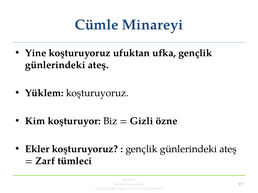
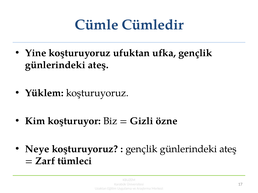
Minareyi: Minareyi -> Cümledir (153, 25)
Ekler: Ekler -> Neye (37, 149)
